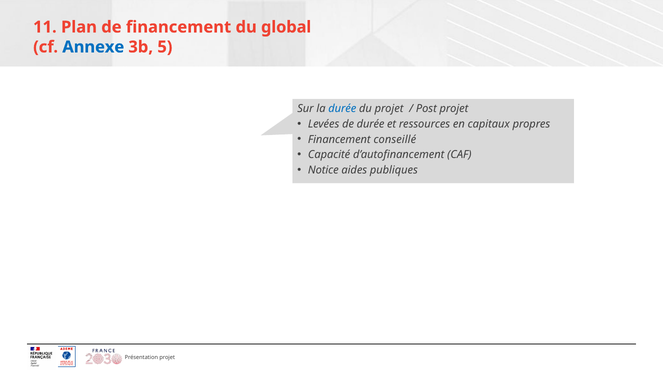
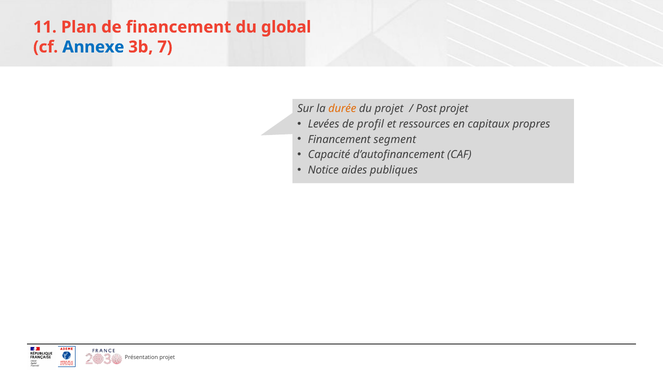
5: 5 -> 7 (165, 47)
durée colour: blue -> orange (342, 109)
de durée: durée -> profil (370, 124)
conseillé: conseillé -> segment (395, 139)
